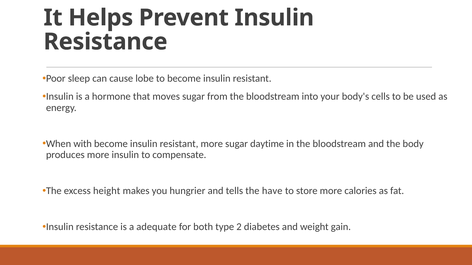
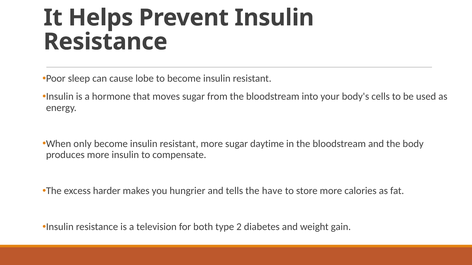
with: with -> only (83, 144)
height: height -> harder (107, 191)
adequate: adequate -> television (157, 227)
